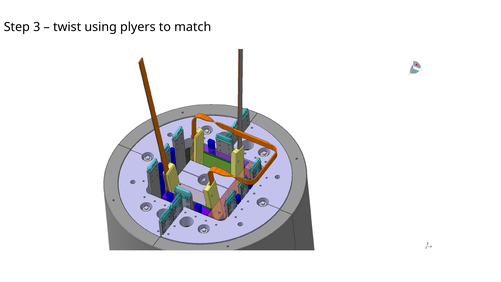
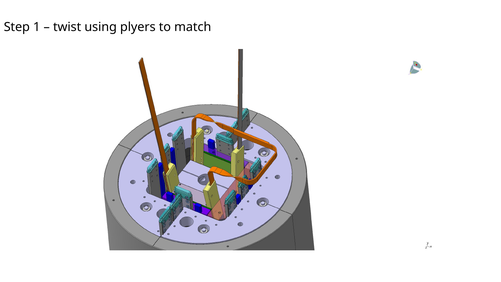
3: 3 -> 1 (37, 27)
